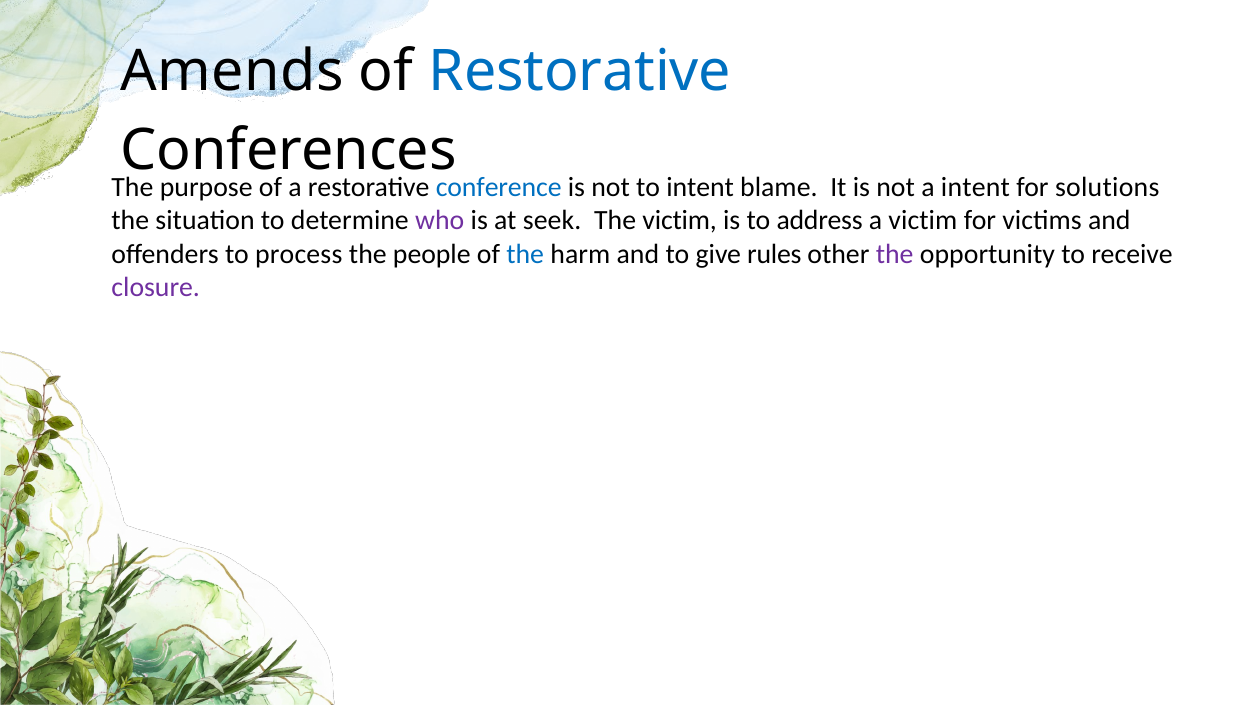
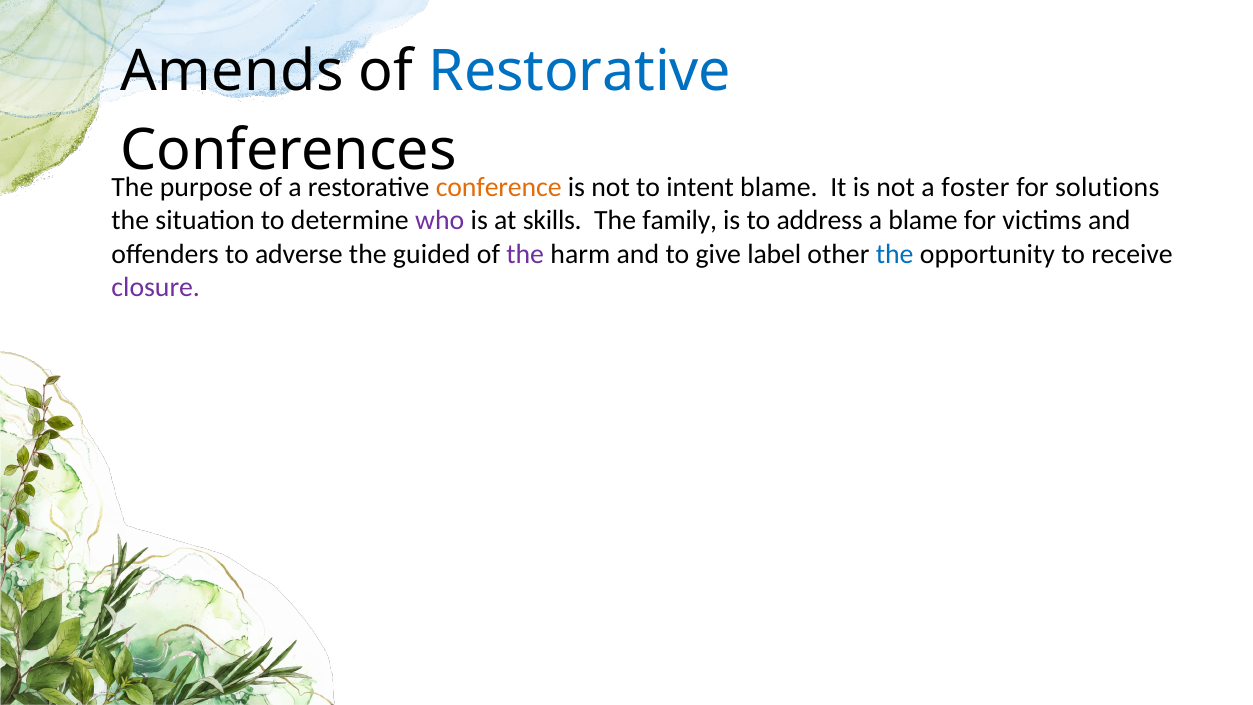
conference colour: blue -> orange (499, 187)
a intent: intent -> foster (975, 187)
seek: seek -> skills (552, 220)
The victim: victim -> family (680, 220)
a victim: victim -> blame (923, 220)
process: process -> adverse (299, 254)
people: people -> guided (432, 254)
the colour: blue -> purple (525, 254)
rules: rules -> label (774, 254)
the colour: purple -> blue (895, 254)
